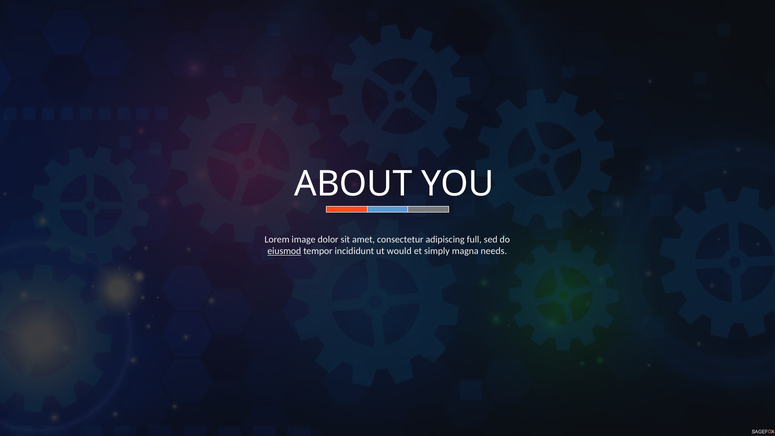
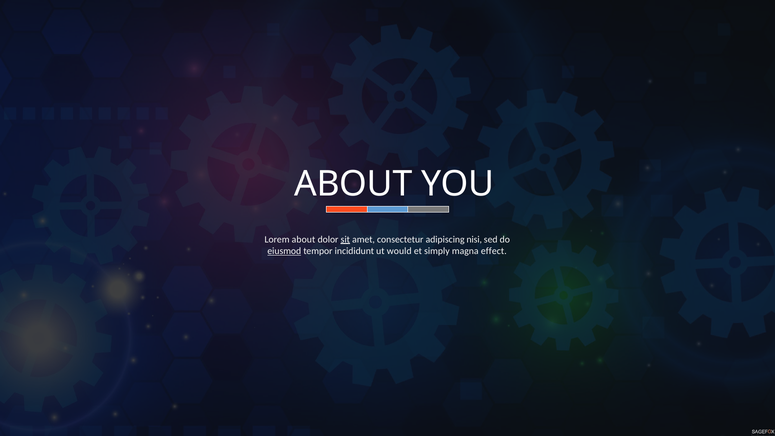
Lorem image: image -> about (303, 239)
sit underline: none -> present (345, 239)
full: full -> nisi (474, 239)
needs: needs -> effect (494, 251)
